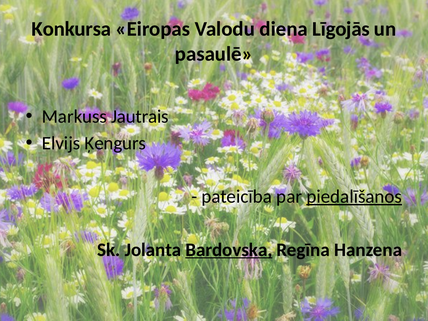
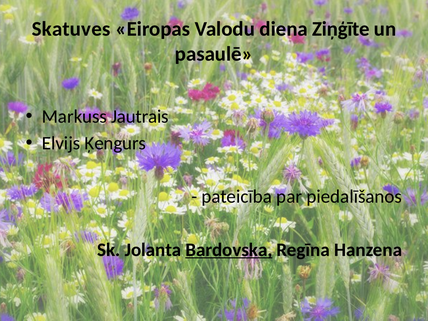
Konkursa: Konkursa -> Skatuves (71, 29)
Līgojās: Līgojās -> Ziņģīte (341, 29)
piedalīšanos underline: present -> none (354, 196)
